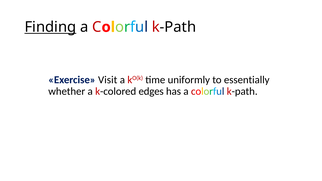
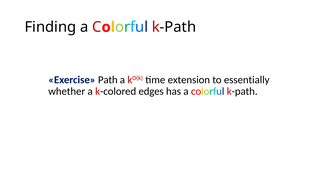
Finding underline: present -> none (50, 27)
Visit: Visit -> Path (108, 80)
uniformly: uniformly -> extension (189, 80)
